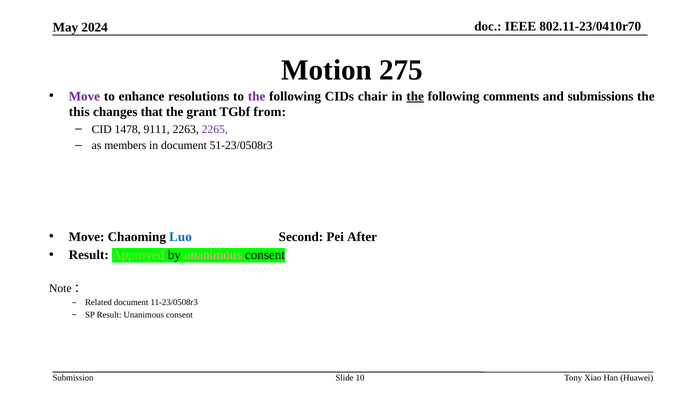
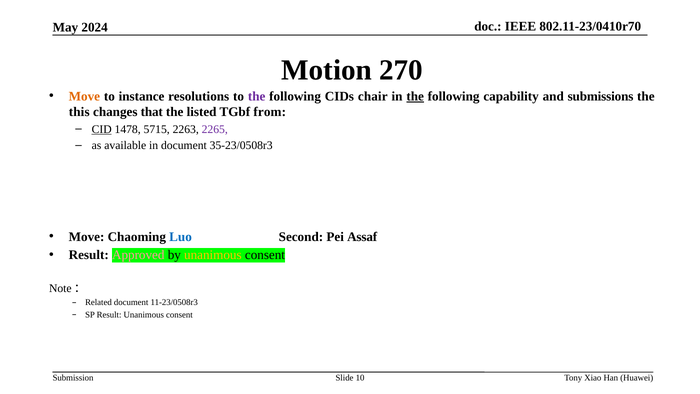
275: 275 -> 270 (401, 70)
Move colour: purple -> orange (84, 96)
enhance: enhance -> instance (142, 96)
comments: comments -> capability (511, 96)
grant: grant -> listed (202, 112)
CID underline: none -> present (102, 129)
9111: 9111 -> 5715 (157, 129)
members: members -> available (125, 145)
51-23/0508r3: 51-23/0508r3 -> 35-23/0508r3 (241, 145)
After: After -> Assaf (362, 237)
Approved colour: light green -> pink (138, 255)
unanimous colour: pink -> yellow (213, 255)
